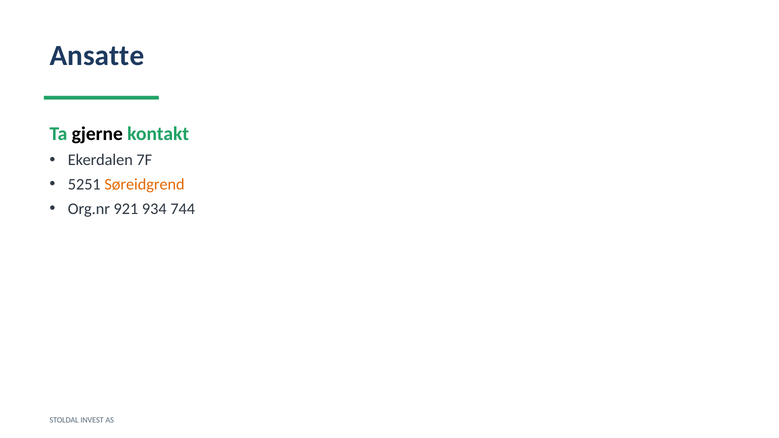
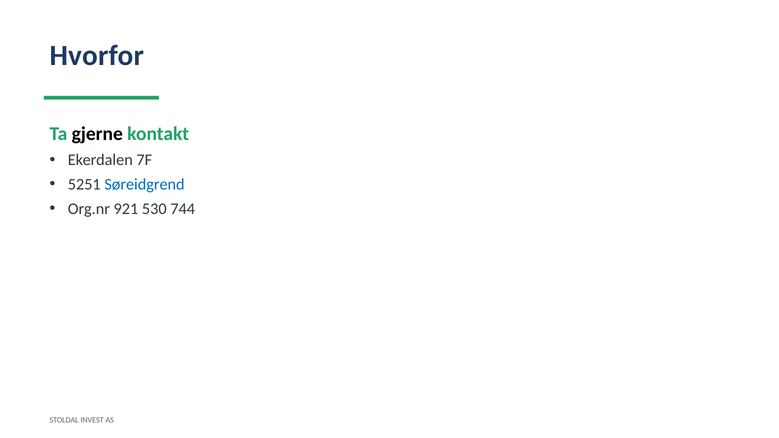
Ansatte: Ansatte -> Hvorfor (97, 56)
Søreidgrend colour: orange -> blue (145, 185)
934: 934 -> 530 (154, 209)
